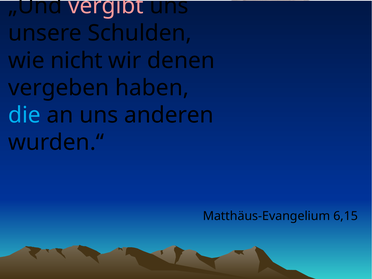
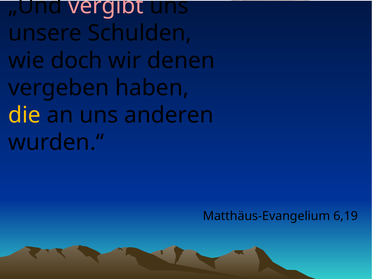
nicht: nicht -> doch (77, 60)
die colour: light blue -> yellow (24, 115)
6,15: 6,15 -> 6,19 (346, 216)
